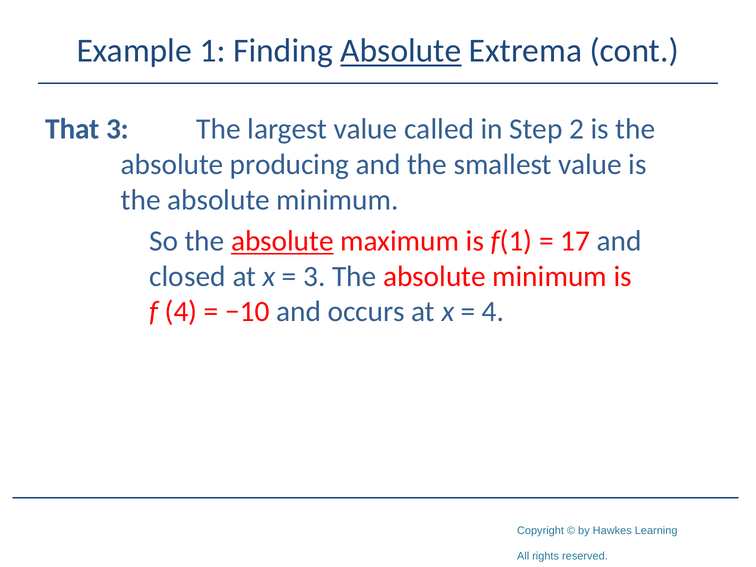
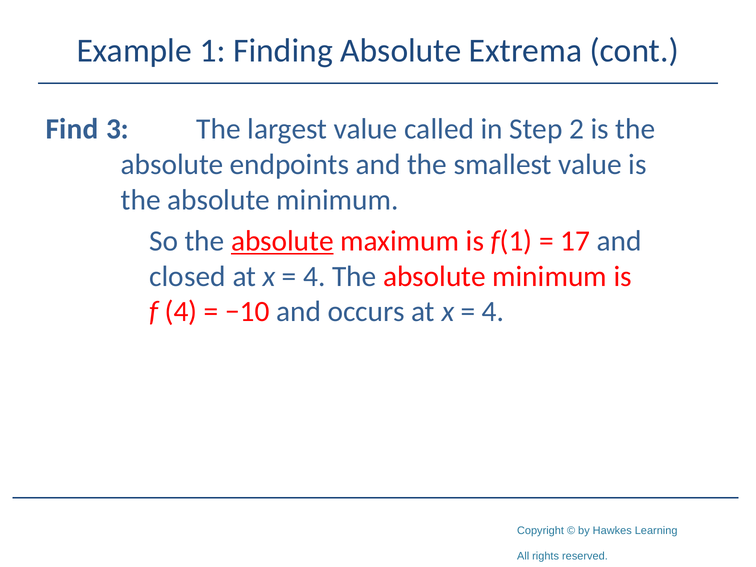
Absolute underline: present -> none (401, 51)
That: That -> Find (72, 129)
producing: producing -> endpoints (289, 165)
3: 3 -> 4 (314, 276)
